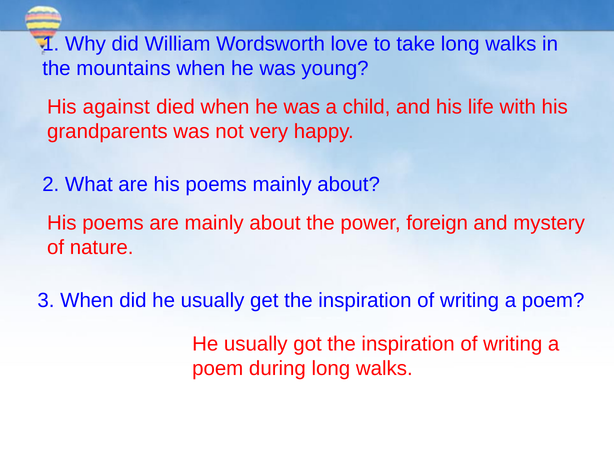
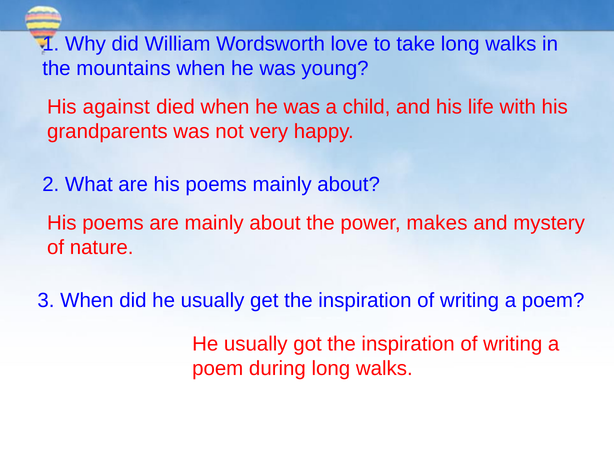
foreign: foreign -> makes (437, 223)
